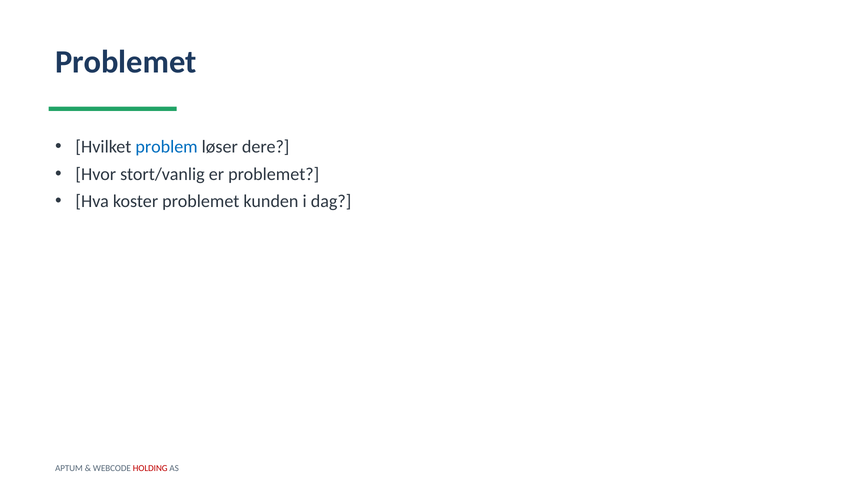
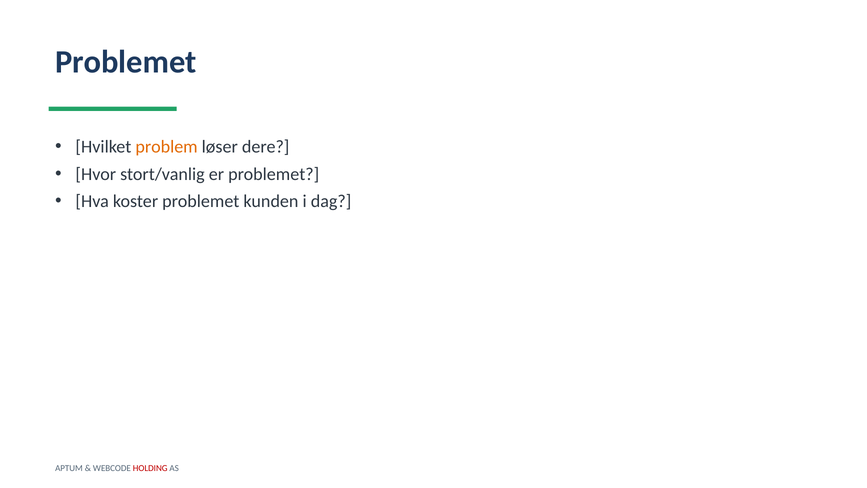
problem colour: blue -> orange (167, 147)
